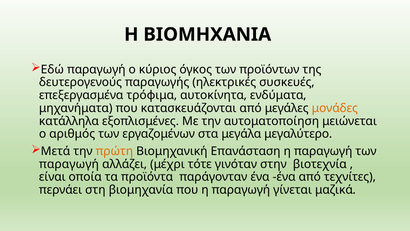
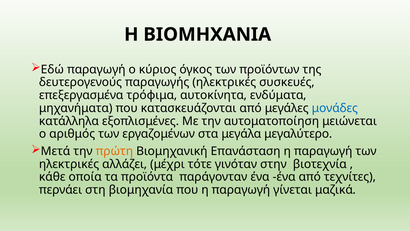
μονάδες colour: orange -> blue (335, 108)
παραγωγή: παραγωγή -> ηλεκτρικές (69, 164)
είναι: είναι -> κάθε (52, 177)
